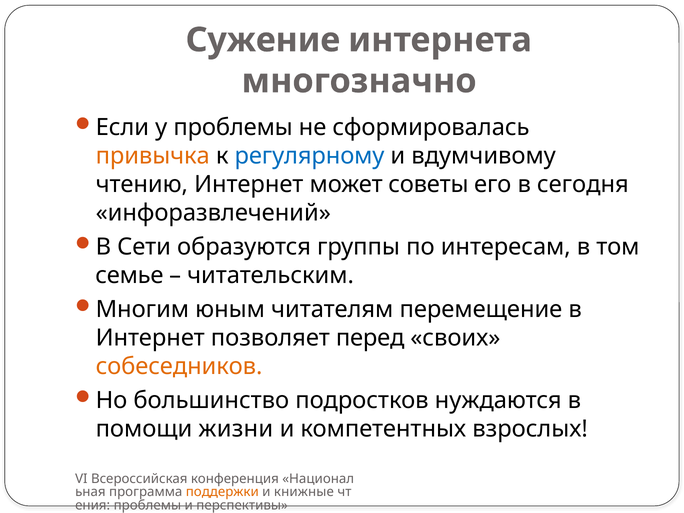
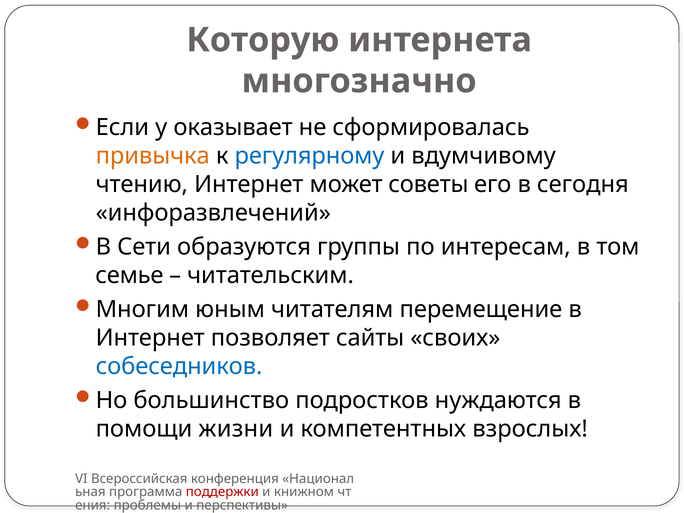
Сужение: Сужение -> Которую (263, 40)
у проблемы: проблемы -> оказывает (233, 128)
перед: перед -> сайты (370, 338)
собеседников colour: orange -> blue (179, 367)
поддержки colour: orange -> red (222, 492)
книжные: книжные -> книжном (304, 492)
